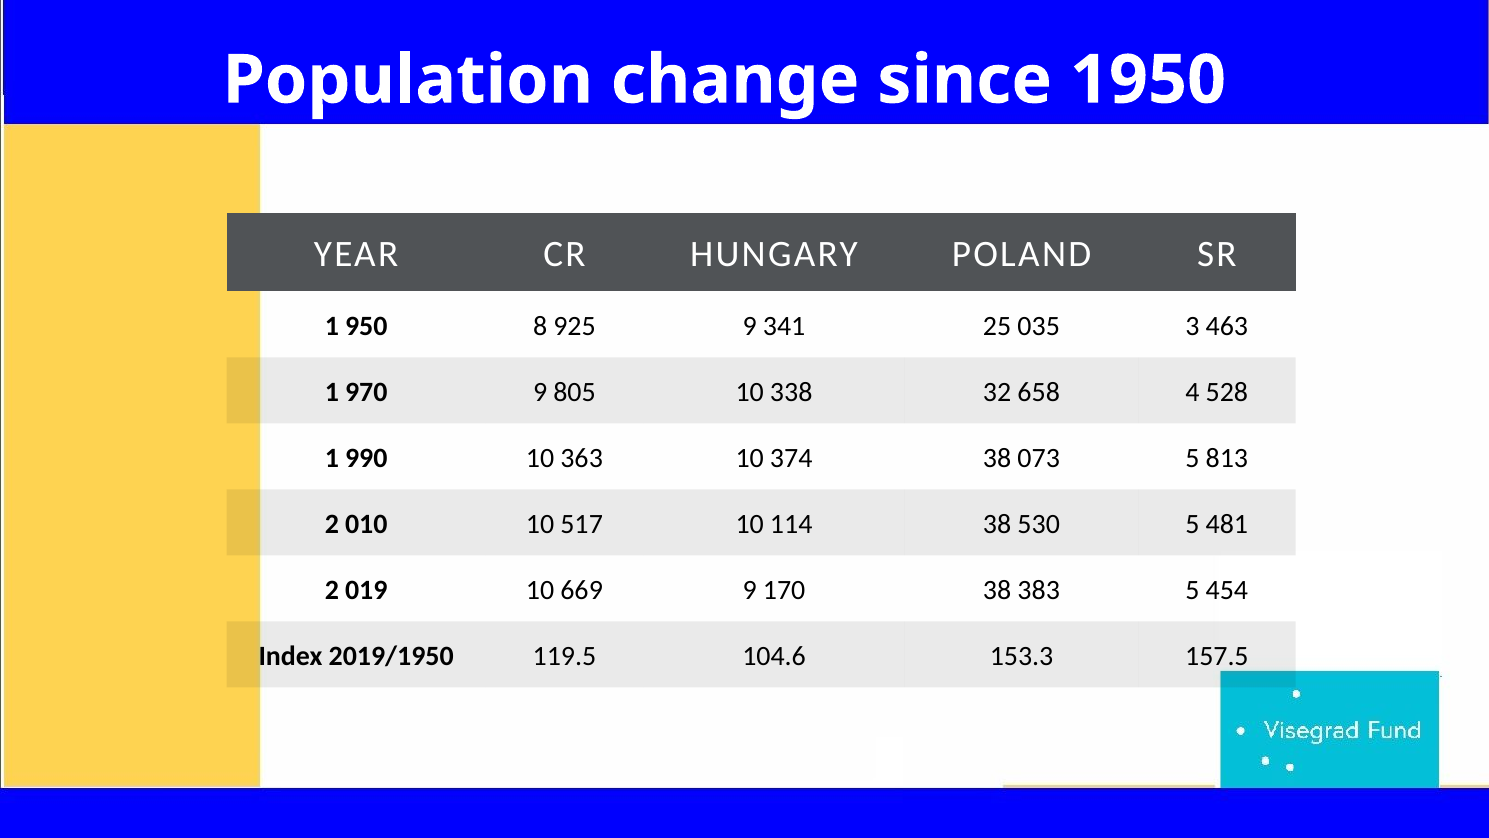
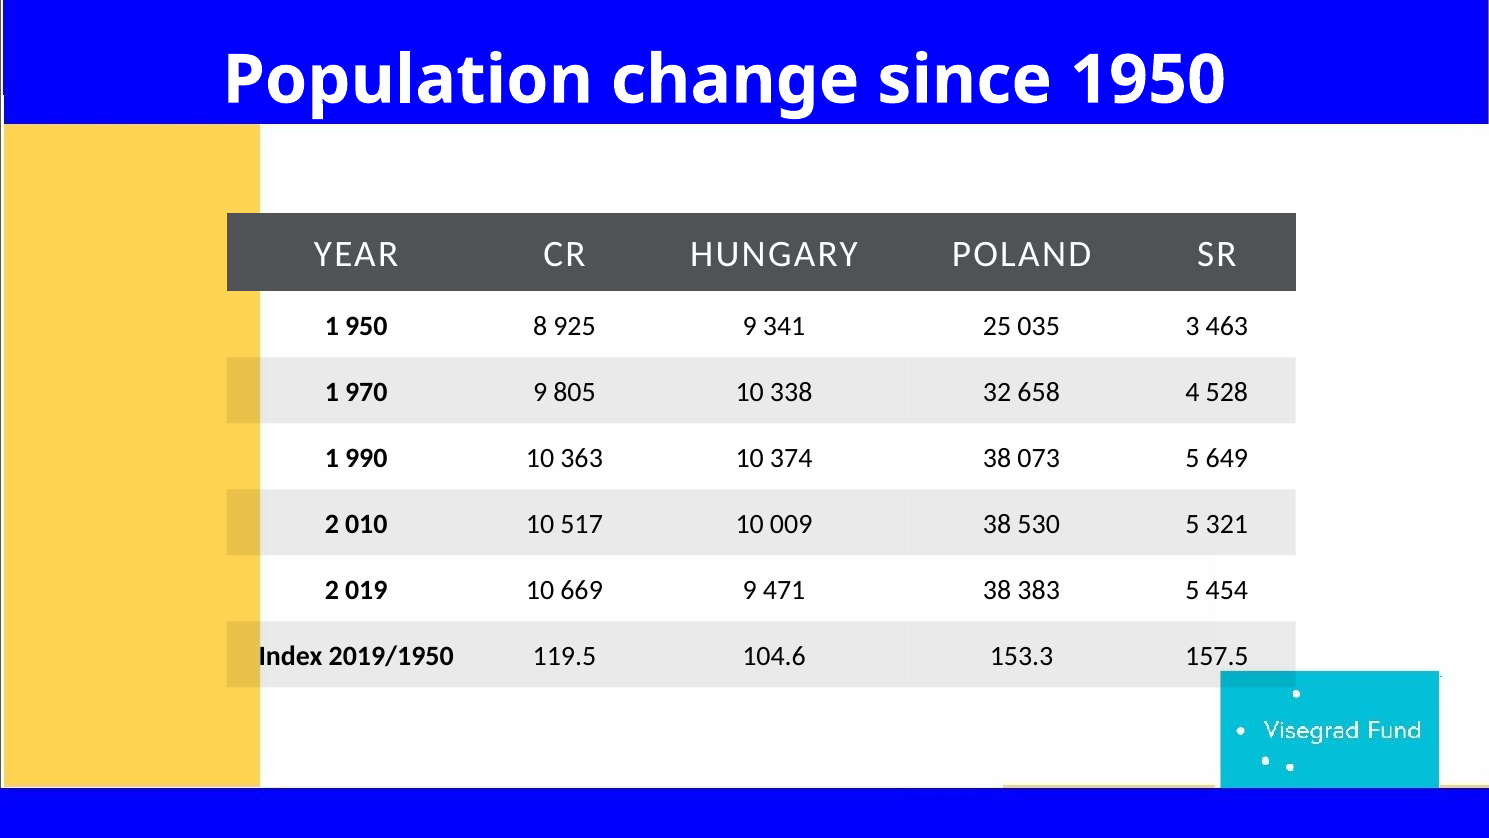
813: 813 -> 649 (1227, 458)
114: 114 -> 009 (791, 524)
481: 481 -> 321 (1227, 524)
170: 170 -> 471 (784, 590)
